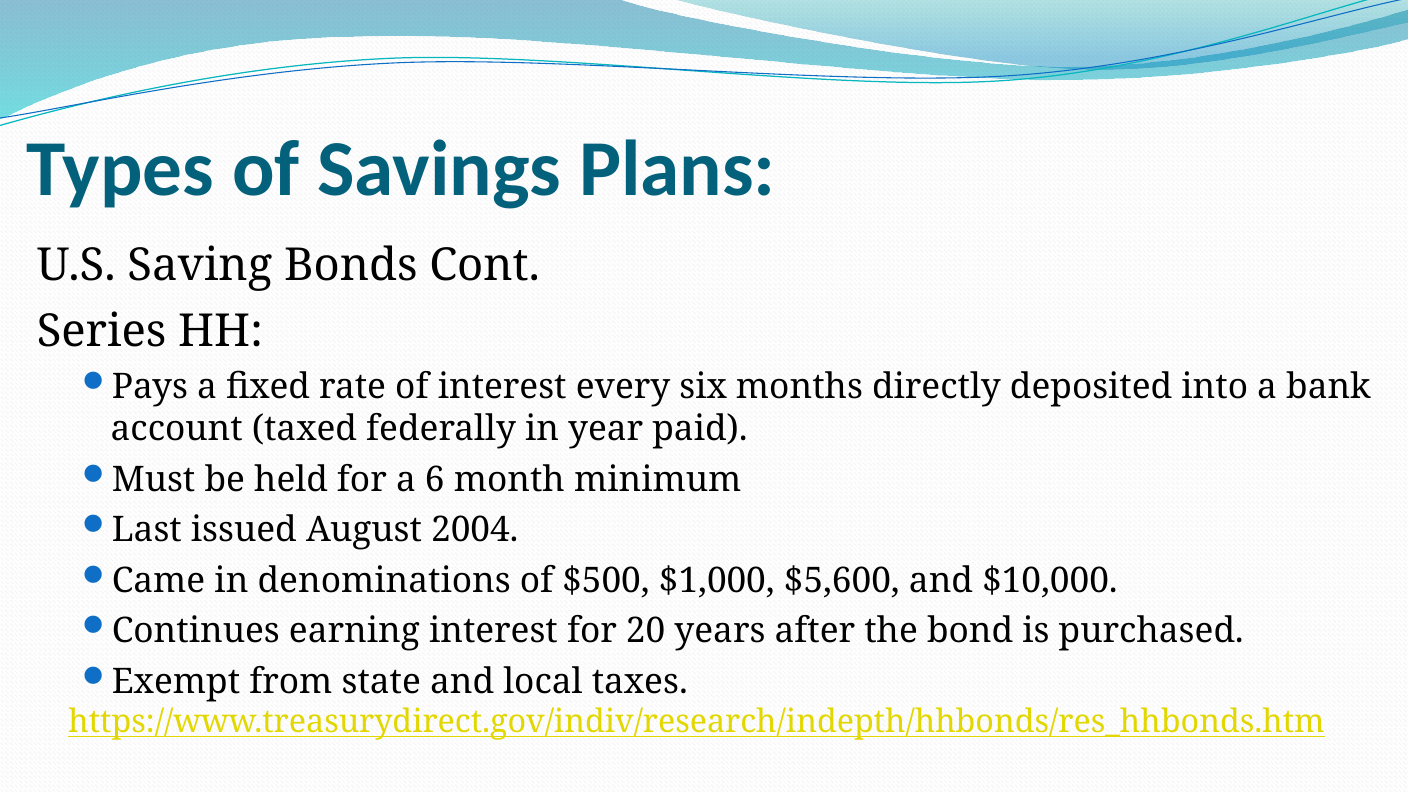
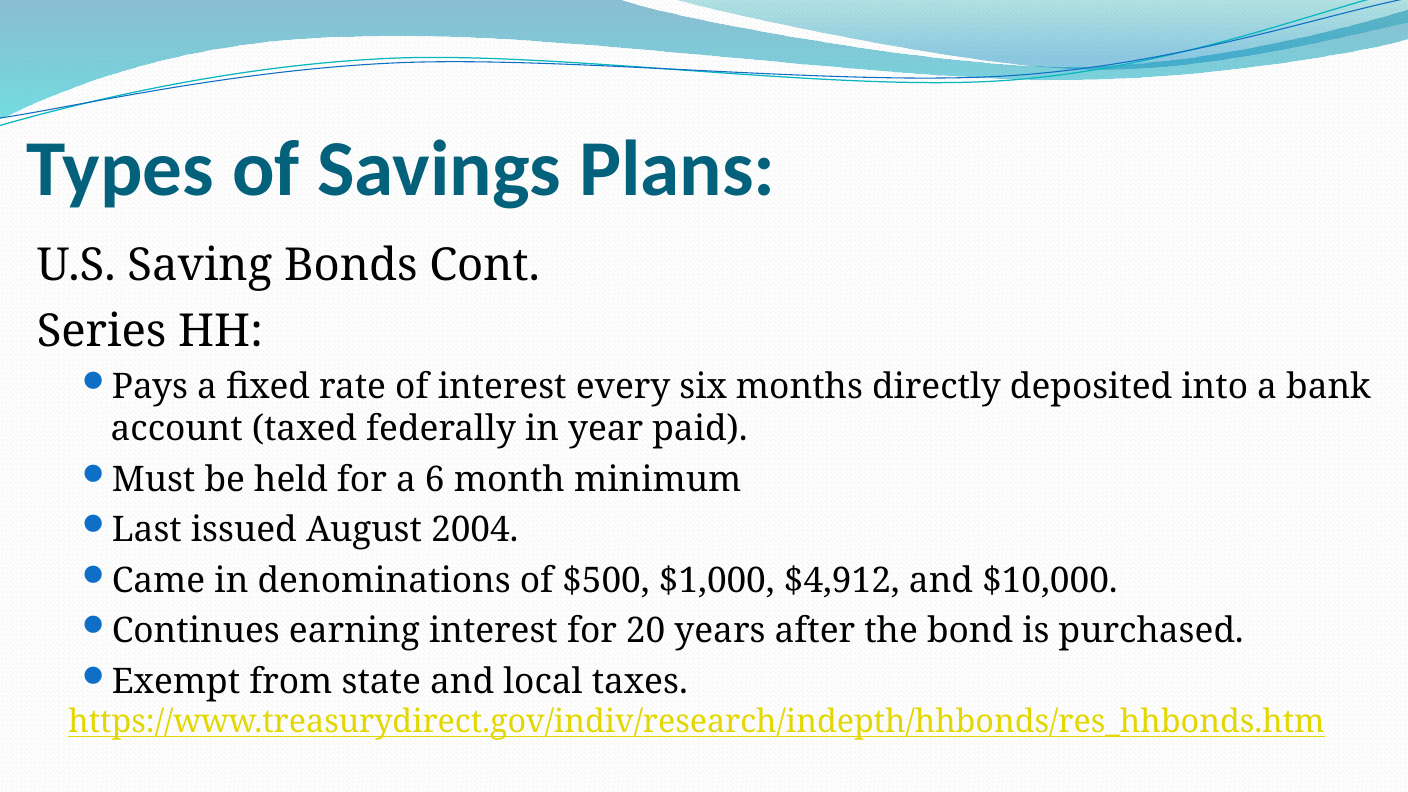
$5,600: $5,600 -> $4,912 (842, 581)
